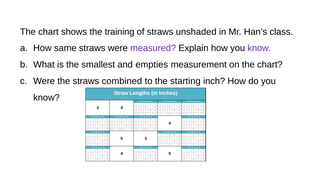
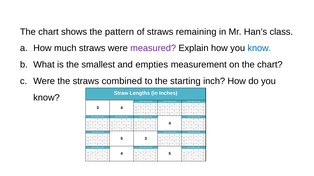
training: training -> pattern (119, 32)
unshaded: unshaded -> remaining (196, 32)
same: same -> much (65, 48)
know colour: purple -> blue (259, 48)
